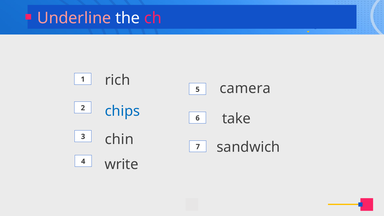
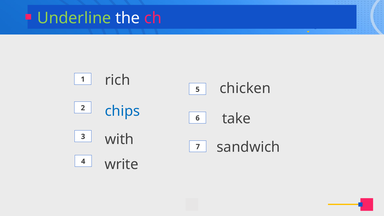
Underline colour: pink -> light green (74, 18)
camera: camera -> chicken (245, 88)
chin: chin -> with (119, 139)
